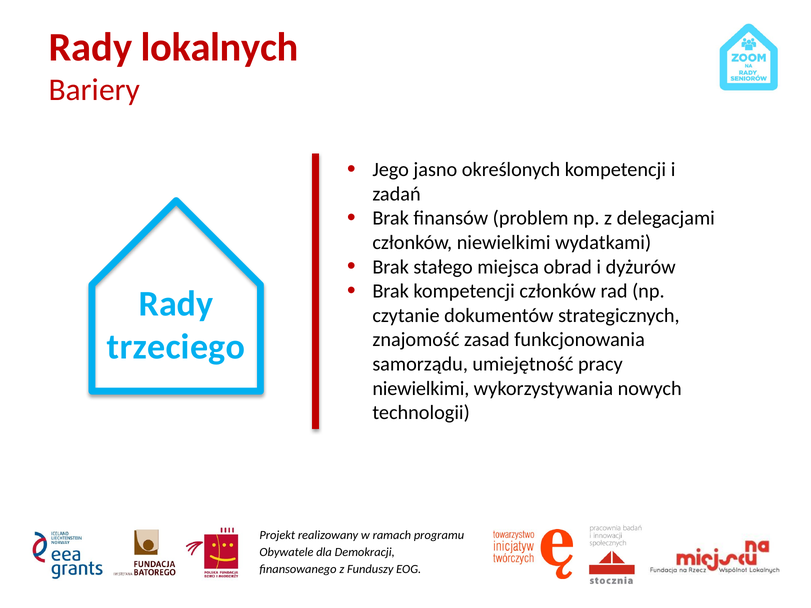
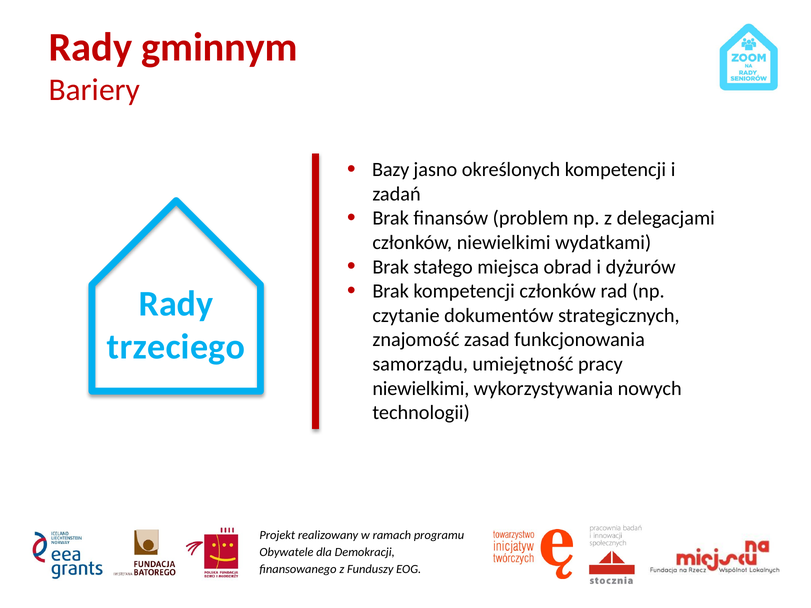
lokalnych: lokalnych -> gminnym (220, 47)
Jego: Jego -> Bazy (391, 170)
